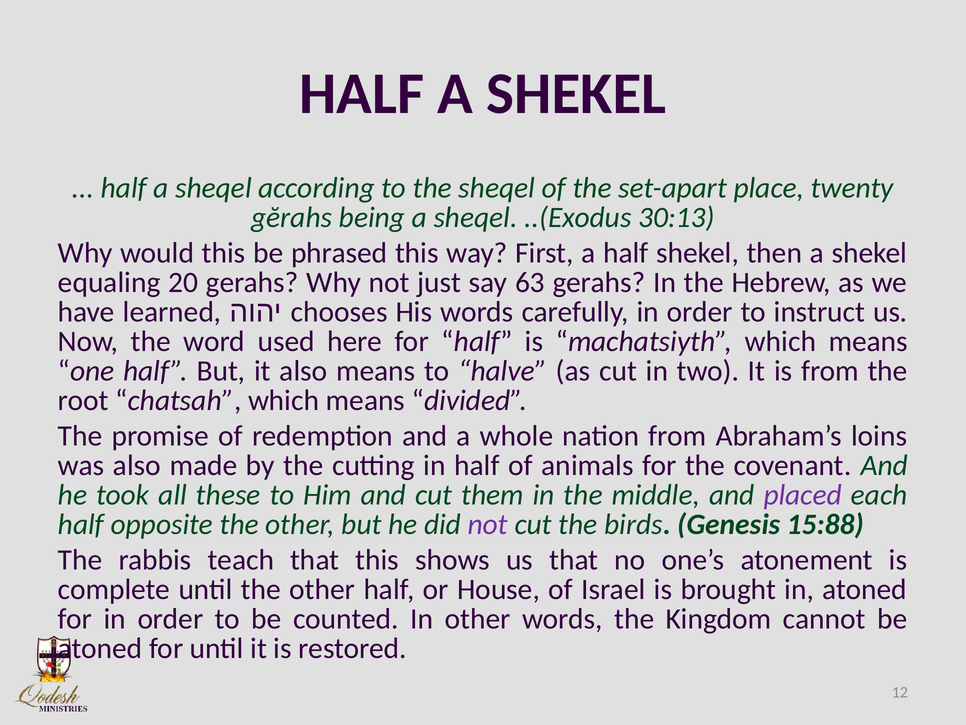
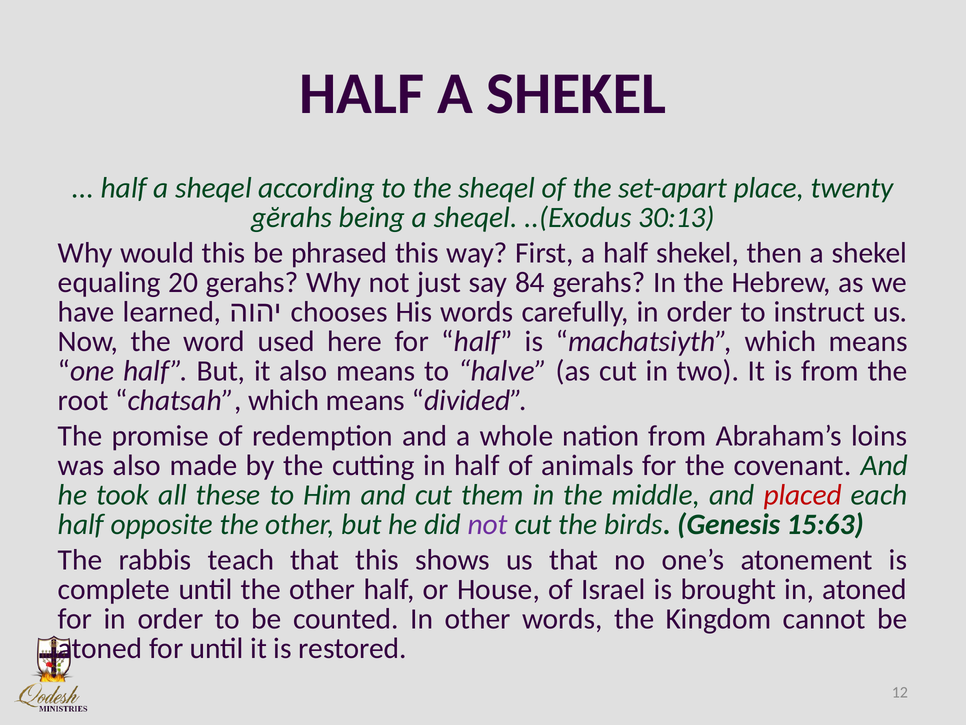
63: 63 -> 84 (530, 282)
placed colour: purple -> red (803, 495)
15:88: 15:88 -> 15:63 (825, 524)
